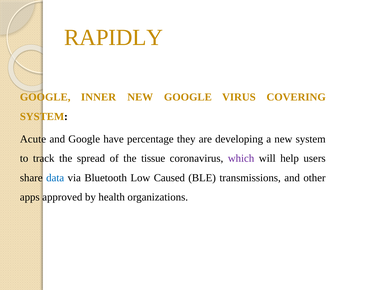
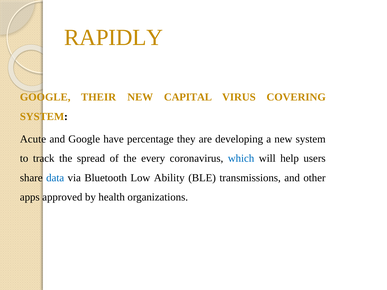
INNER: INNER -> THEIR (99, 97)
NEW GOOGLE: GOOGLE -> CAPITAL (188, 97)
tissue: tissue -> every (153, 159)
which colour: purple -> blue (241, 159)
Caused: Caused -> Ability (169, 178)
